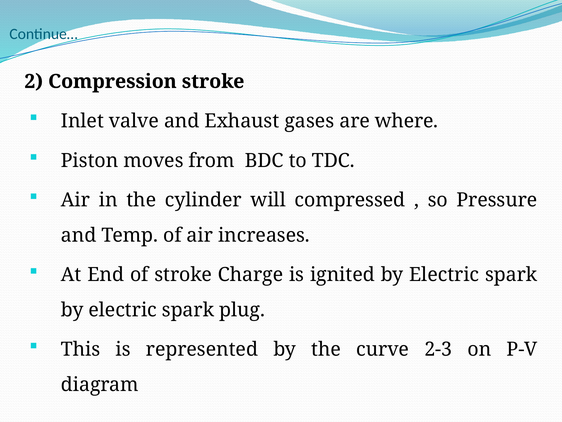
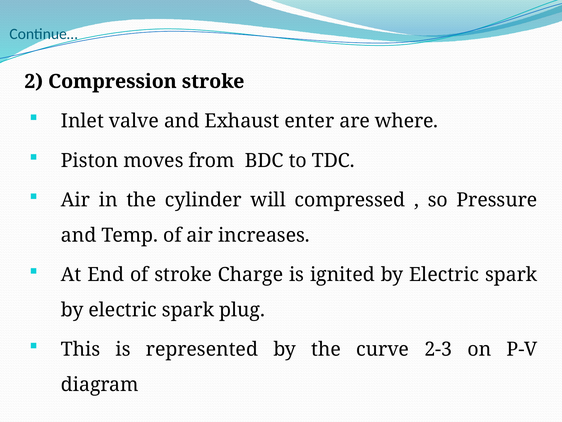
gases: gases -> enter (309, 121)
